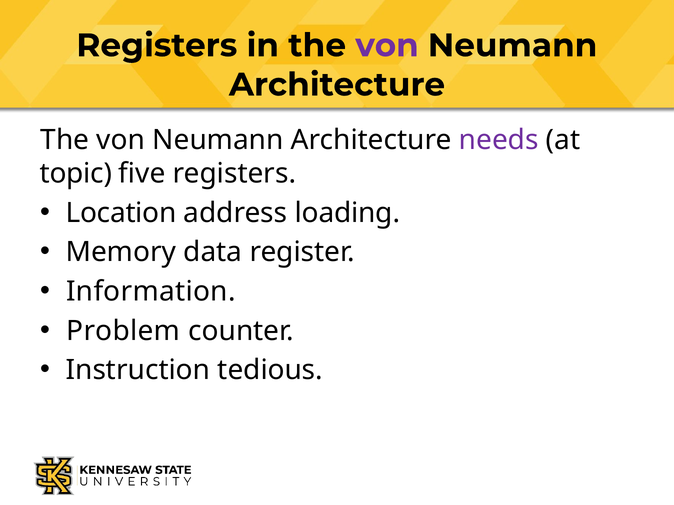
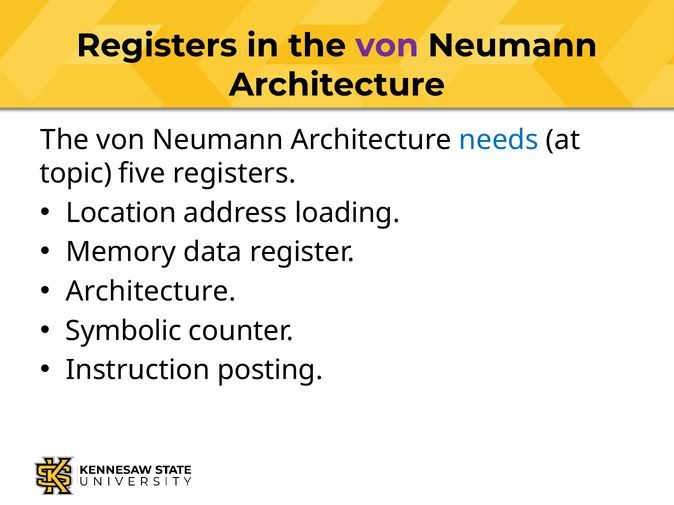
needs colour: purple -> blue (499, 140)
Information: Information -> Architecture (151, 292)
Problem: Problem -> Symbolic (123, 331)
tedious: tedious -> posting (270, 370)
